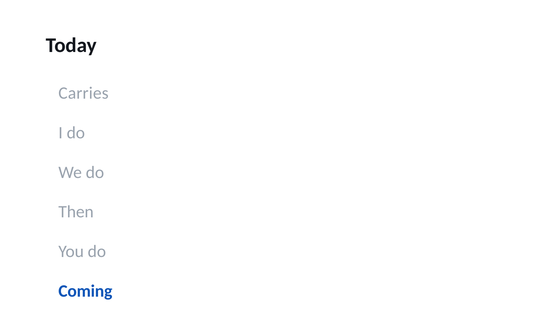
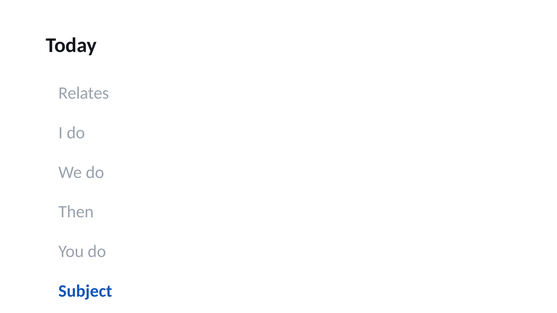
Carries: Carries -> Relates (84, 93)
Coming: Coming -> Subject (85, 292)
